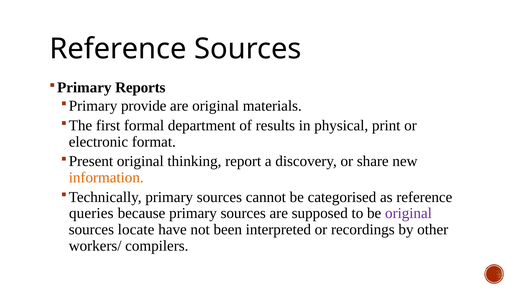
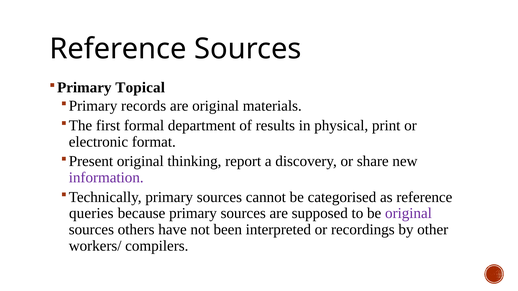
Reports: Reports -> Topical (140, 88)
provide: provide -> records (144, 106)
information colour: orange -> purple (106, 178)
locate: locate -> others (136, 230)
